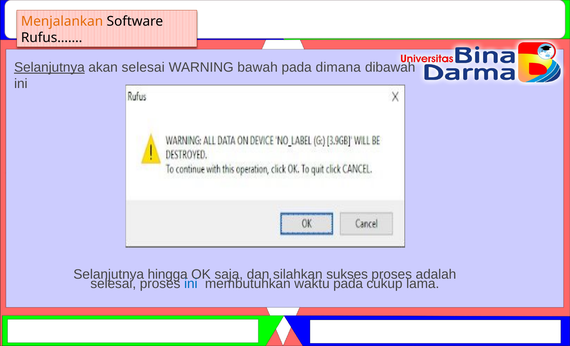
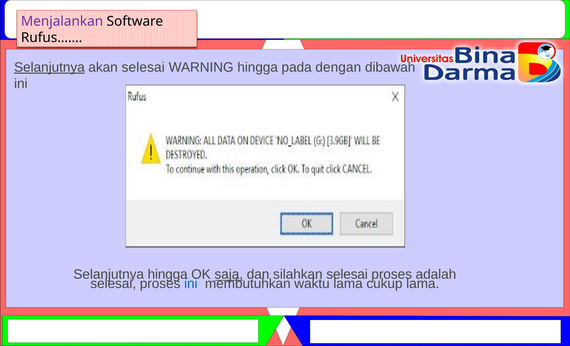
Menjalankan colour: orange -> purple (62, 21)
WARNING bawah: bawah -> hingga (258, 67)
dimana: dimana -> dengan (338, 67)
saja underline: none -> present (229, 275)
silahkan sukses: sukses -> selesai (347, 275)
waktu pada: pada -> lama (348, 284)
